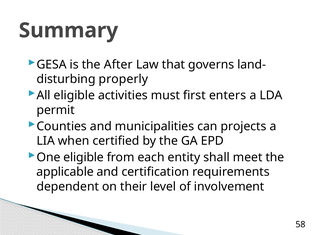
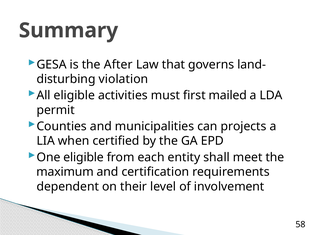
properly: properly -> violation (123, 79)
enters: enters -> mailed (228, 95)
applicable: applicable -> maximum (65, 172)
